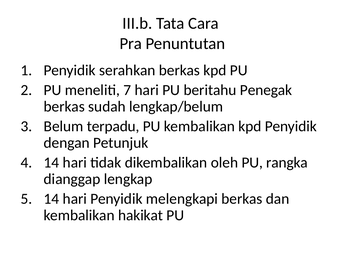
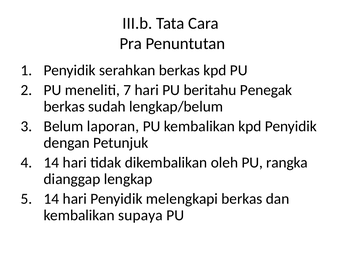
terpadu: terpadu -> laporan (113, 126)
hakikat: hakikat -> supaya (140, 215)
